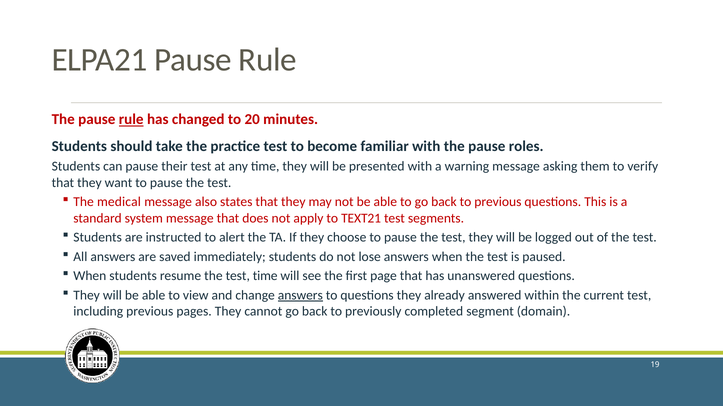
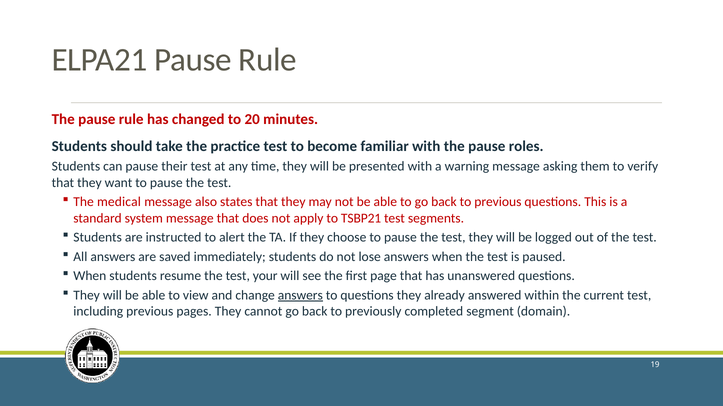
rule underline: present -> none (131, 120)
TEXT21: TEXT21 -> TSBP21 (361, 219)
test time: time -> your (265, 276)
